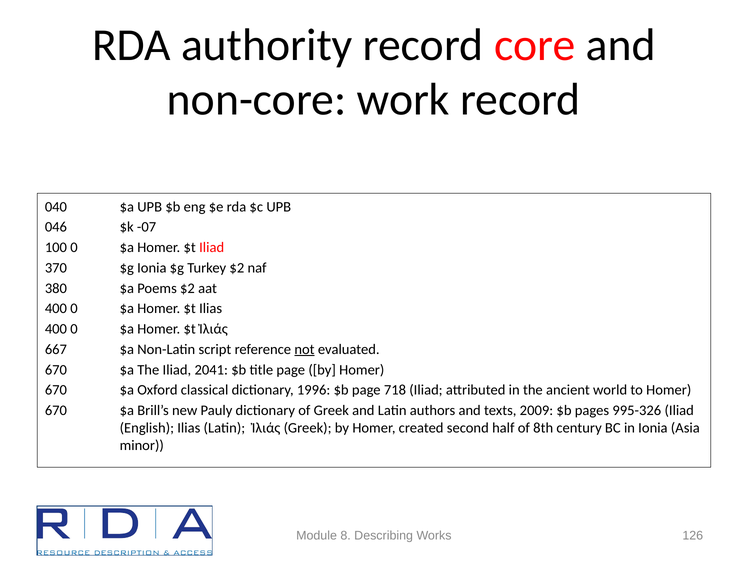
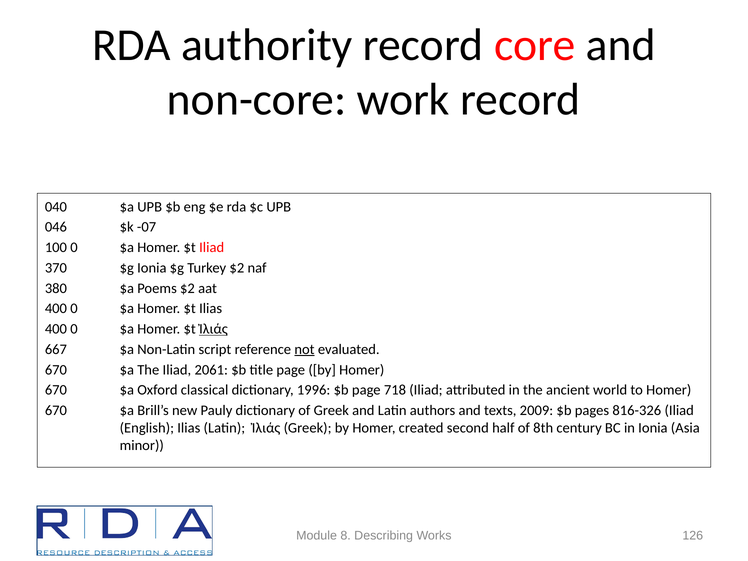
Ἰλιάς underline: none -> present (213, 329)
2041: 2041 -> 2061 (211, 370)
995-326: 995-326 -> 816-326 (637, 411)
